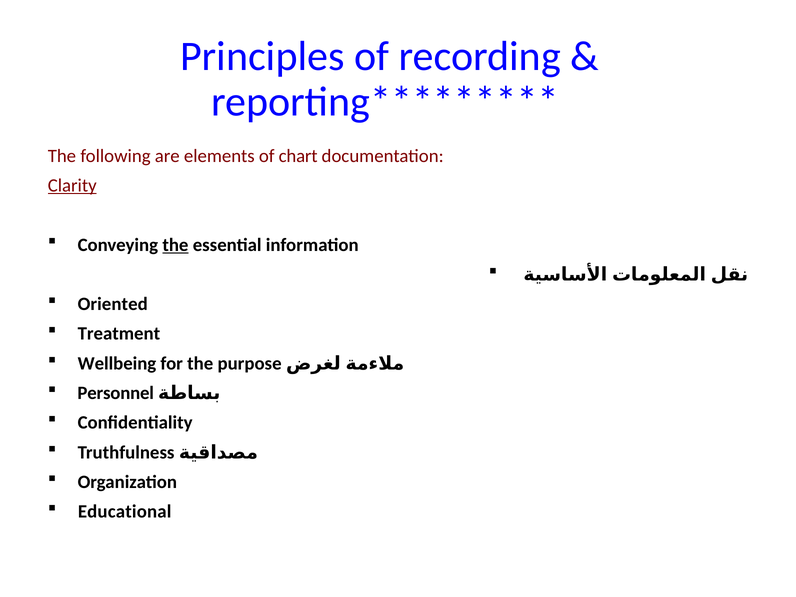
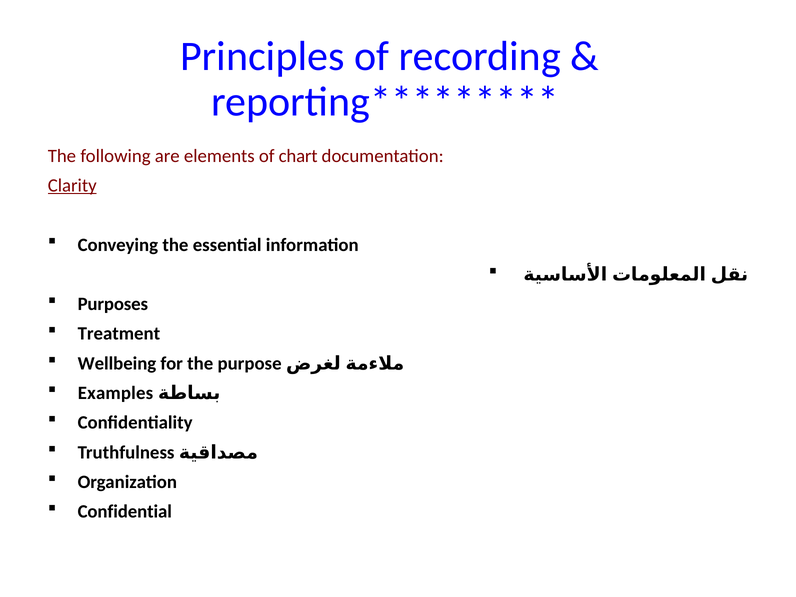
the underline: present -> none (175, 245)
Oriented: Oriented -> Purposes (113, 304)
Personnel: Personnel -> Examples (116, 393)
Educational: Educational -> Confidential (125, 512)
